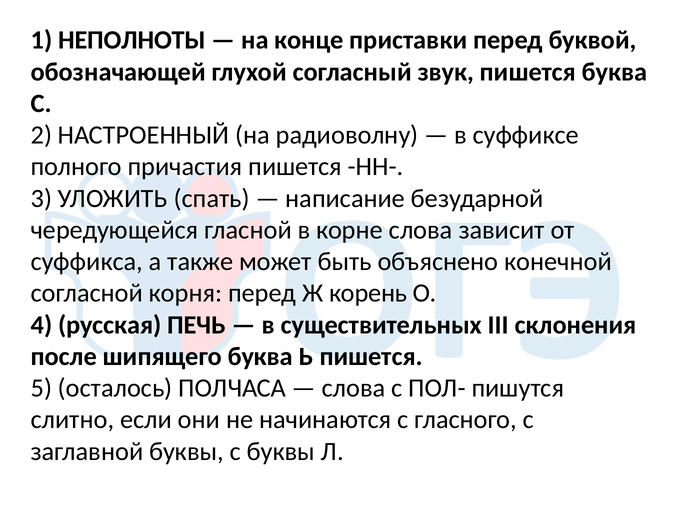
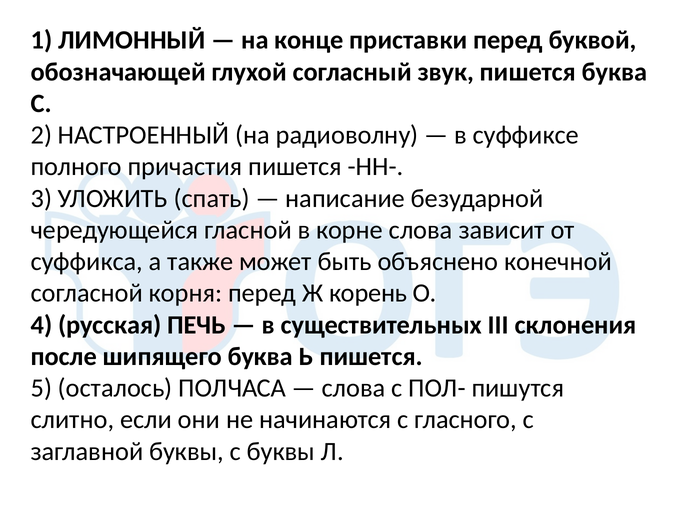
НЕПОЛНОТЫ: НЕПОЛНОТЫ -> ЛИМОННЫЙ (132, 40)
